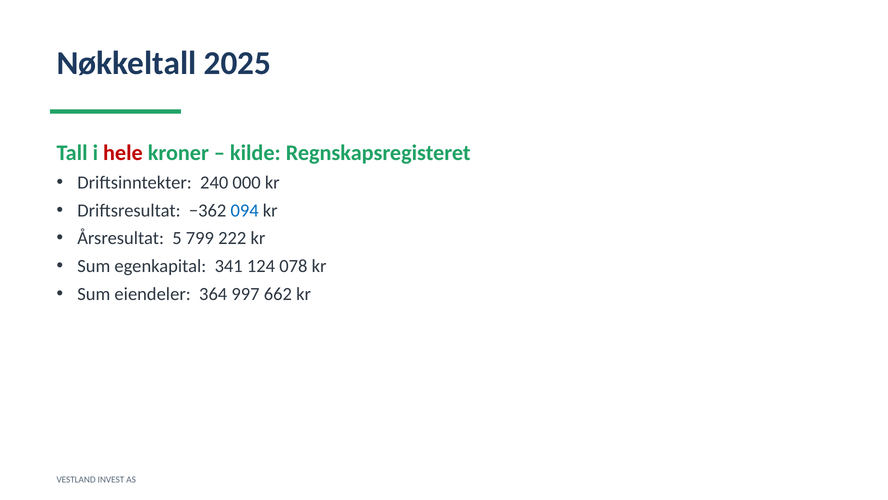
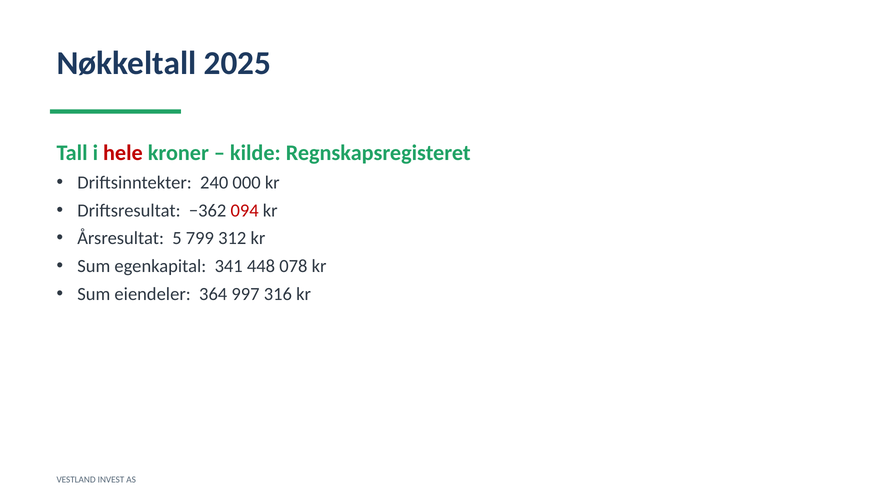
094 colour: blue -> red (245, 210)
222: 222 -> 312 (232, 238)
124: 124 -> 448 (261, 266)
662: 662 -> 316 (278, 294)
